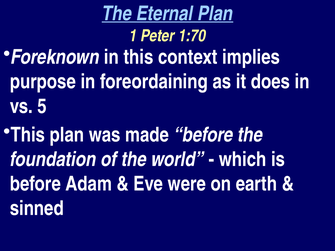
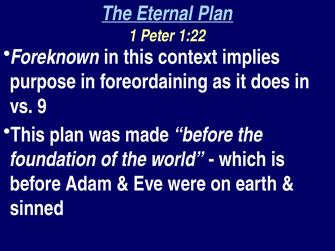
1:70: 1:70 -> 1:22 (192, 36)
5: 5 -> 9 (42, 106)
